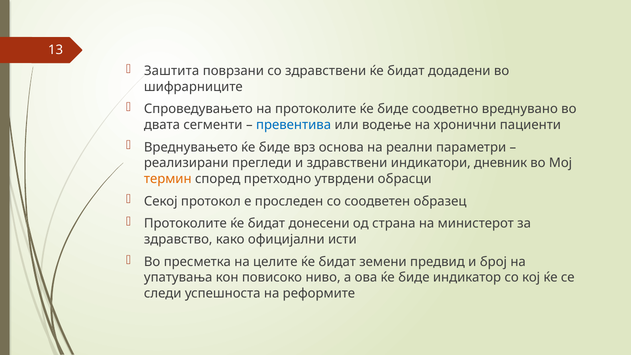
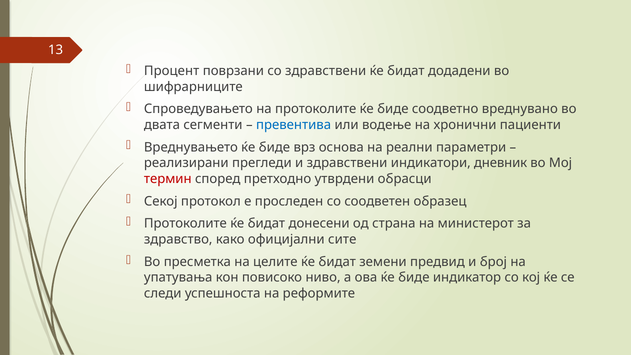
Заштита: Заштита -> Процент (172, 71)
термин colour: orange -> red (168, 179)
исти: исти -> сите (342, 239)
